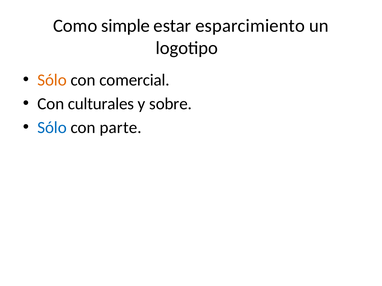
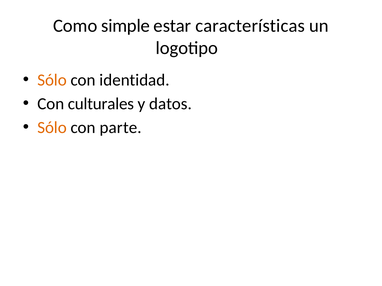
esparcimiento: esparcimiento -> características (250, 26)
comercial: comercial -> identidad (135, 80)
sobre: sobre -> datos (171, 104)
Sólo colour: blue -> orange (52, 128)
